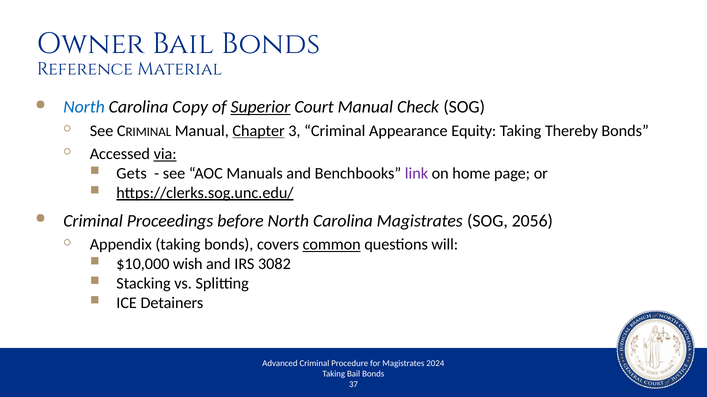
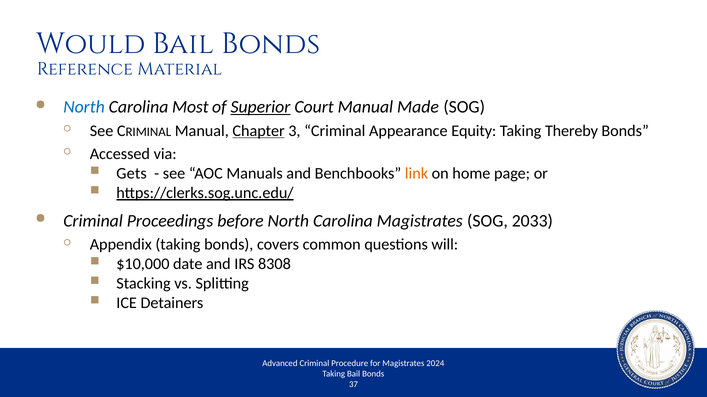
Owner: Owner -> Would (91, 44)
Copy: Copy -> Most (190, 107)
Check: Check -> Made (418, 107)
via underline: present -> none (165, 154)
link colour: purple -> orange (416, 174)
2056: 2056 -> 2033 (532, 221)
common underline: present -> none (332, 245)
wish: wish -> date (188, 264)
3082: 3082 -> 8308 (274, 264)
